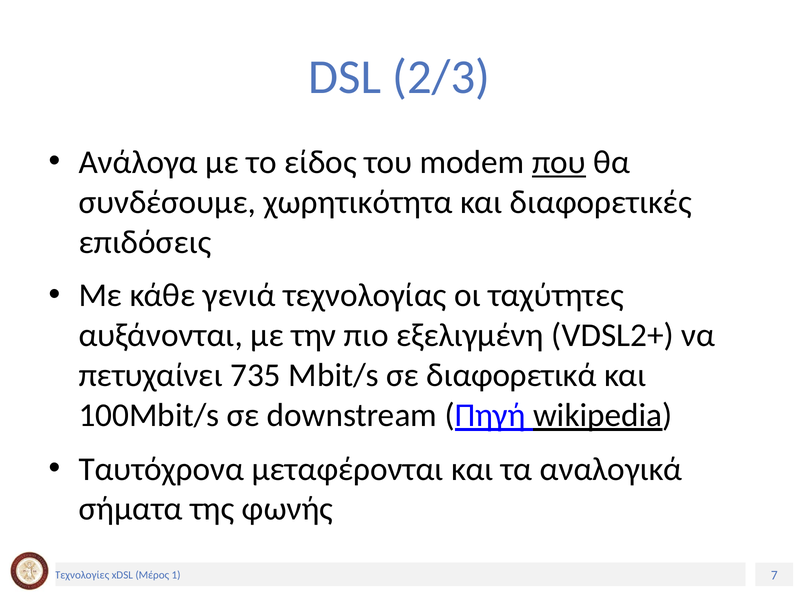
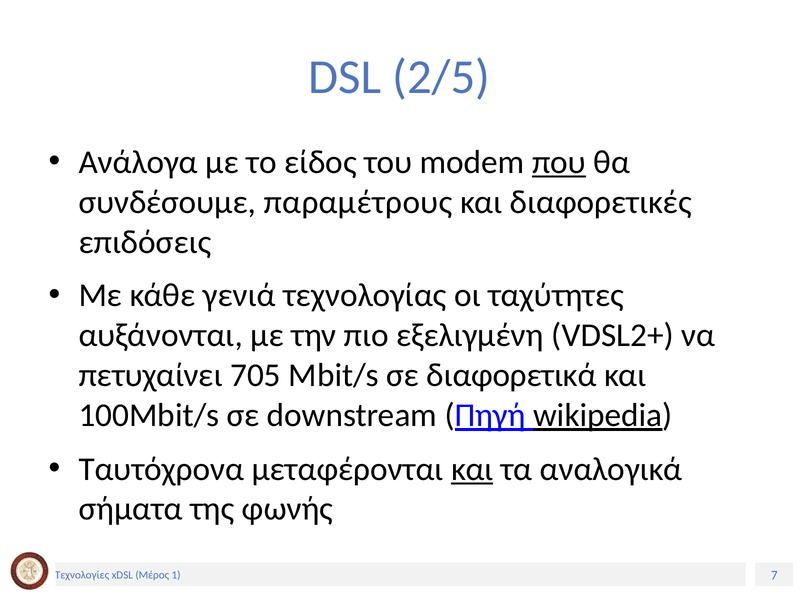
2/3: 2/3 -> 2/5 (441, 77)
χωρητικότητα: χωρητικότητα -> παραμέτρους (358, 202)
735: 735 -> 705 (256, 375)
και underline: none -> present (472, 469)
